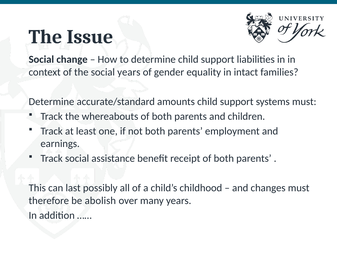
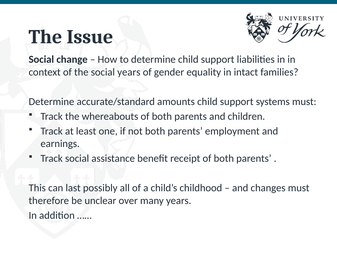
abolish: abolish -> unclear (100, 201)
